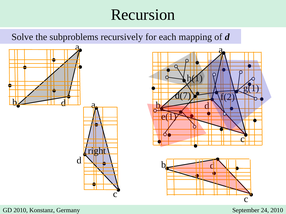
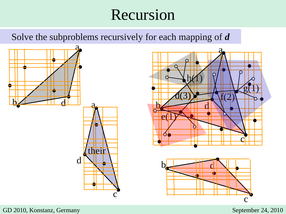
d(7: d(7 -> d(3 (183, 96)
right: right -> their (97, 151)
